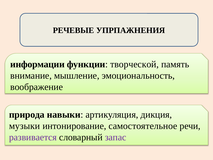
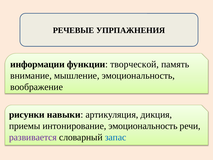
природа: природа -> рисунки (27, 114)
музыки: музыки -> приемы (25, 126)
интонирование самостоятельное: самостоятельное -> эмоциональность (143, 126)
запас colour: purple -> blue (116, 137)
